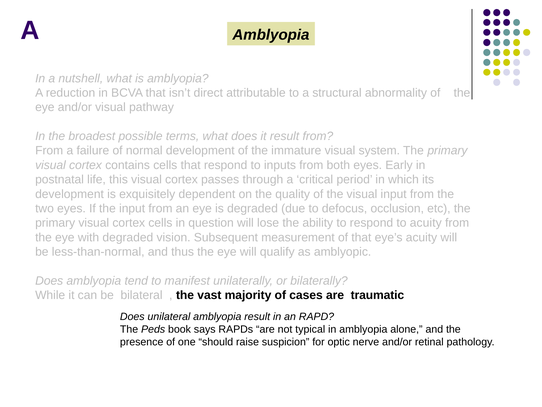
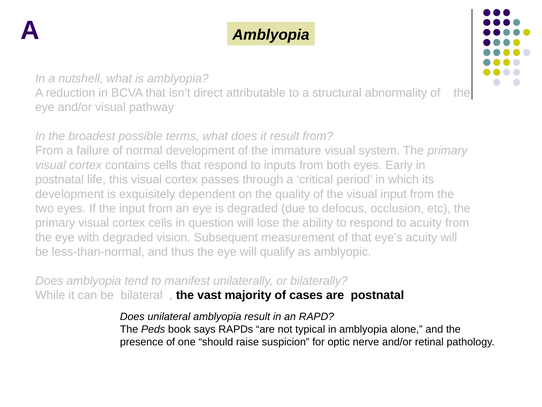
are traumatic: traumatic -> postnatal (377, 295)
